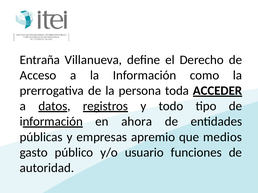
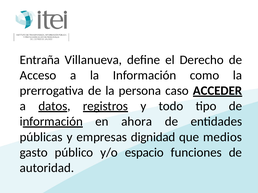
toda: toda -> caso (177, 91)
apremio: apremio -> dignidad (153, 137)
usuario: usuario -> espacio (144, 153)
